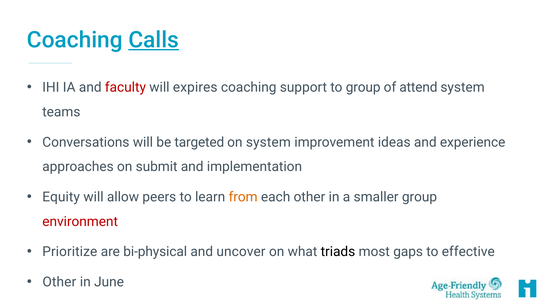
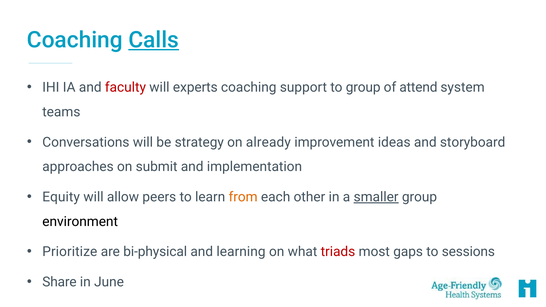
expires: expires -> experts (195, 87)
targeted: targeted -> strategy (199, 142)
on system: system -> already (268, 142)
experience: experience -> storyboard (473, 142)
smaller underline: none -> present (376, 197)
environment colour: red -> black (80, 222)
uncover: uncover -> learning (241, 252)
triads colour: black -> red (338, 252)
effective: effective -> sessions (468, 252)
Other: Other -> Share (59, 282)
